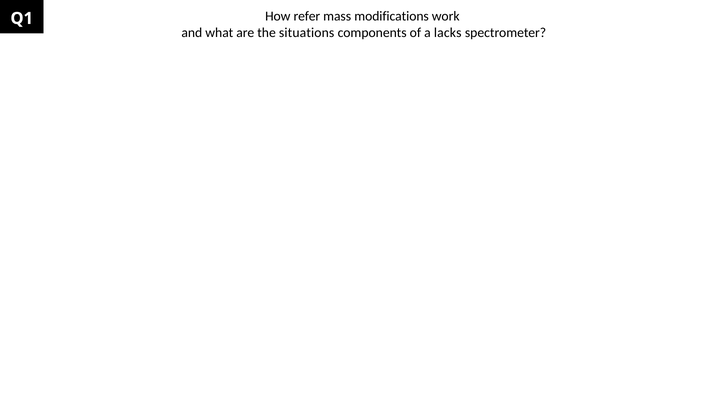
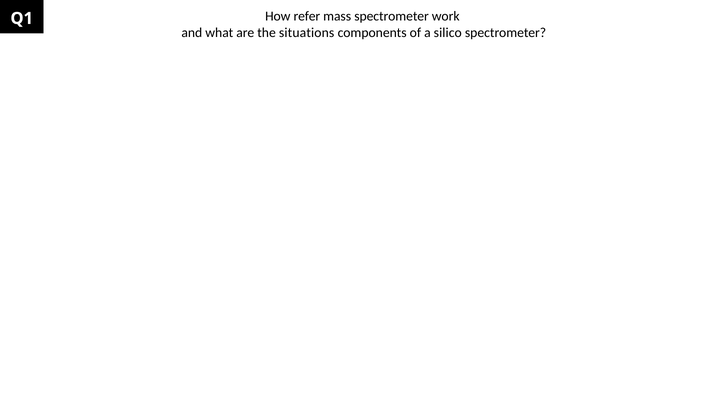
mass modifications: modifications -> spectrometer (392, 16)
lacks: lacks -> silico (448, 33)
